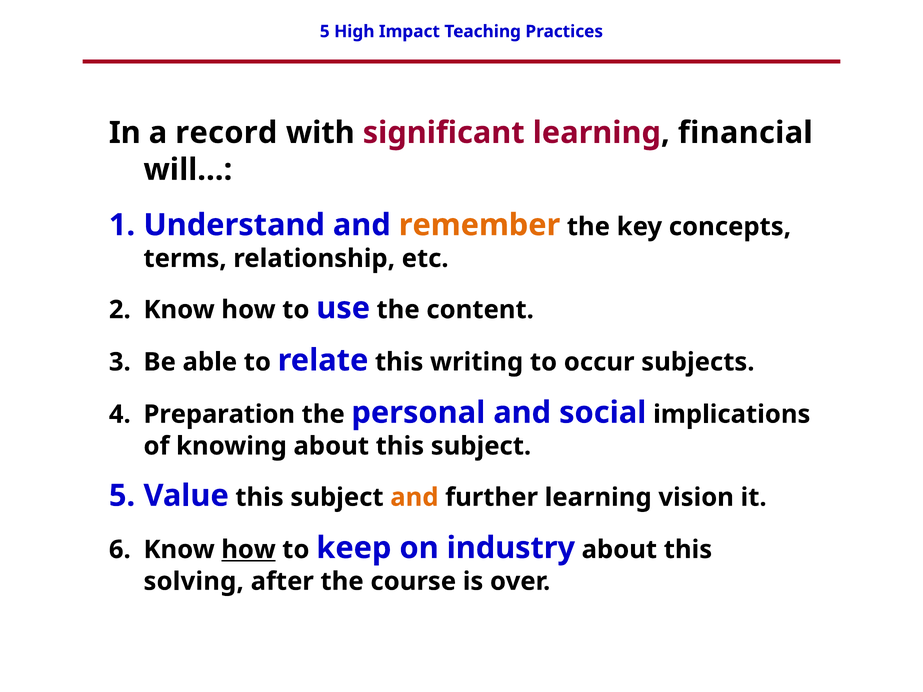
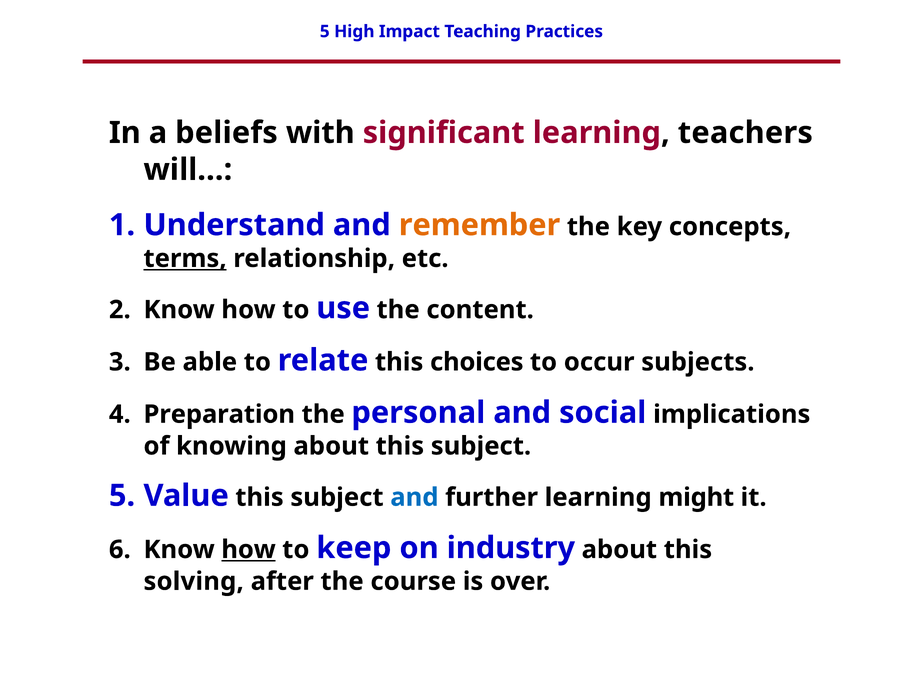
record: record -> beliefs (226, 133)
financial: financial -> teachers (745, 133)
terms underline: none -> present (185, 259)
writing: writing -> choices (477, 362)
and colour: orange -> blue (414, 498)
vision: vision -> might (696, 498)
